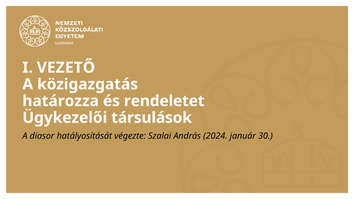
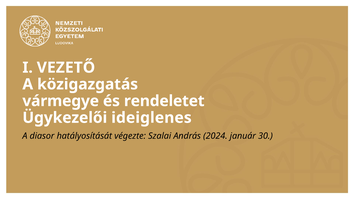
határozza: határozza -> vármegye (61, 101)
társulások: társulások -> ideiglenes (151, 118)
